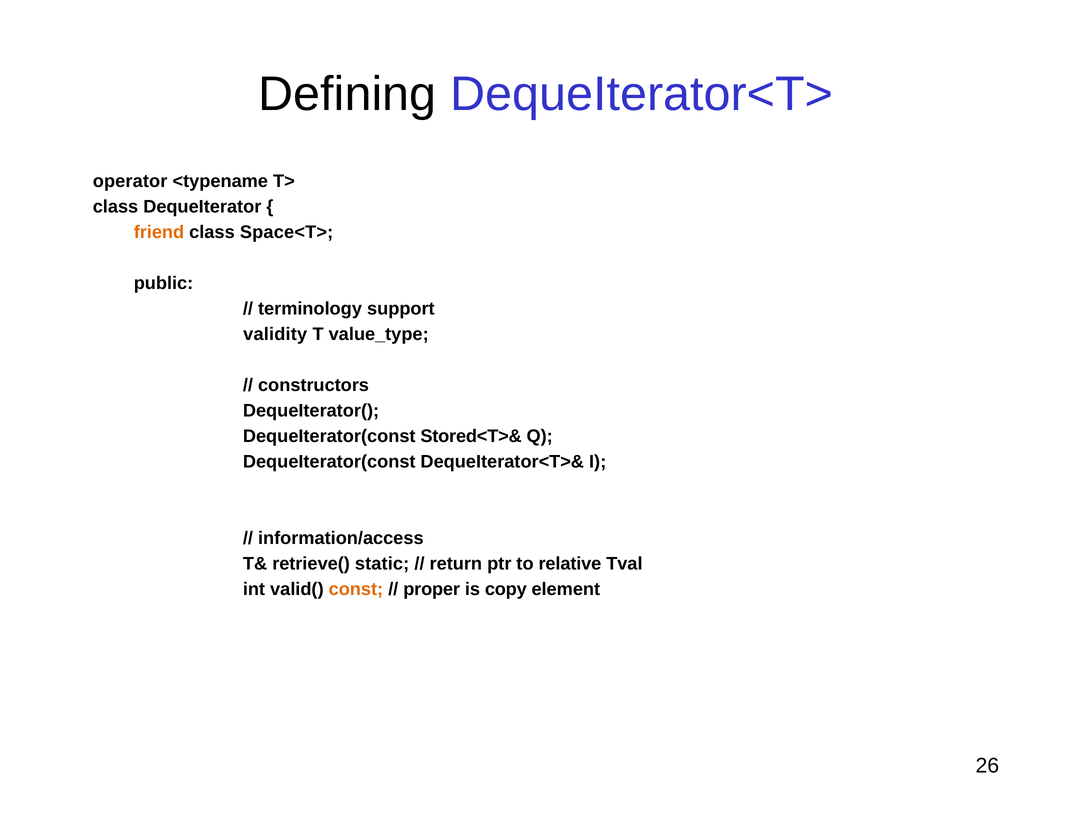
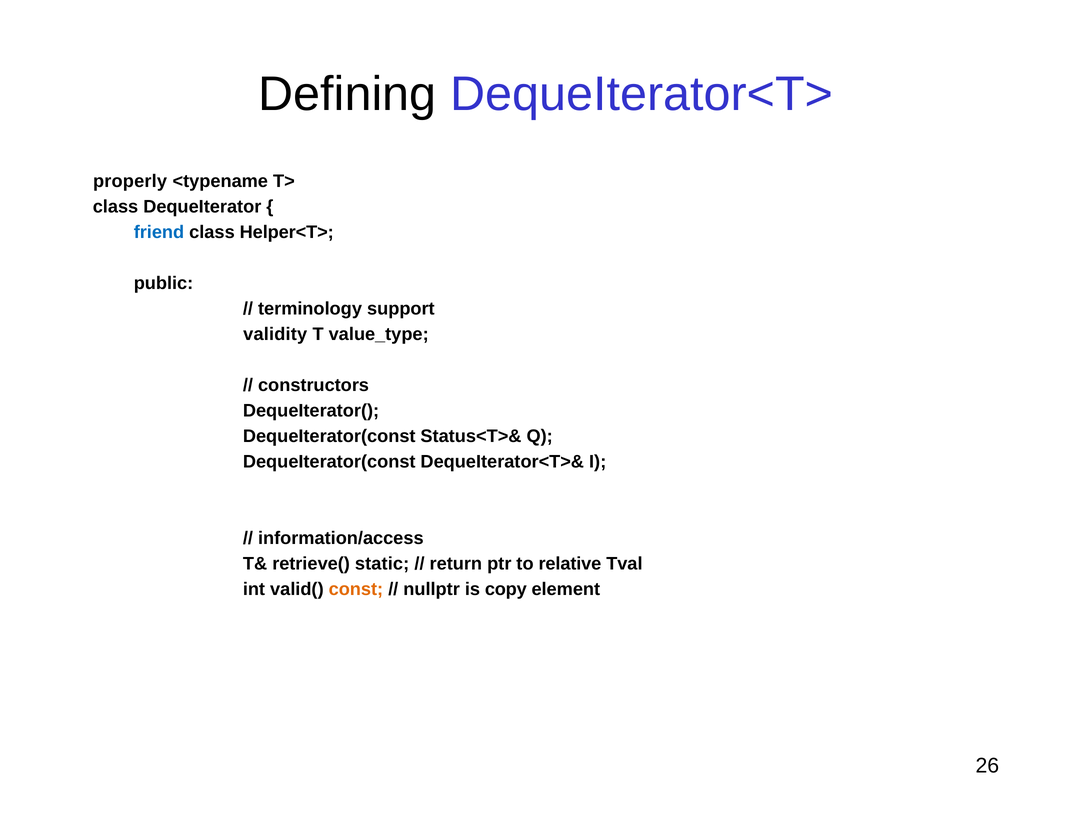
operator: operator -> properly (130, 181)
friend colour: orange -> blue (159, 232)
Space<T>: Space<T> -> Helper<T> (287, 232)
Stored<T>&: Stored<T>& -> Status<T>& (471, 436)
proper: proper -> nullptr (432, 589)
